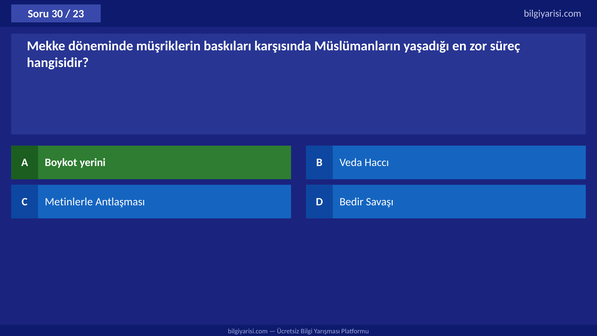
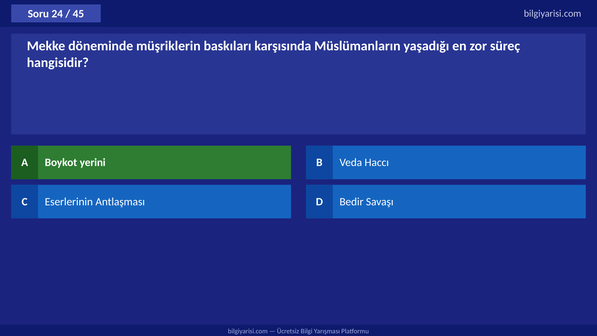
30: 30 -> 24 (57, 14)
23: 23 -> 45 (78, 14)
Metinlerle: Metinlerle -> Eserlerinin (69, 202)
